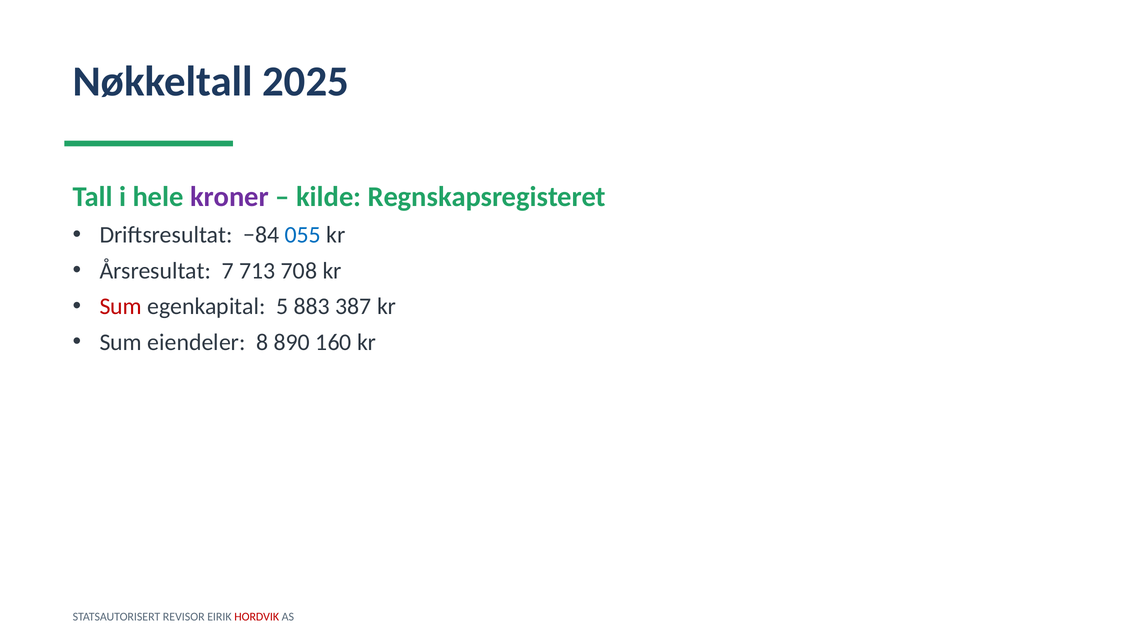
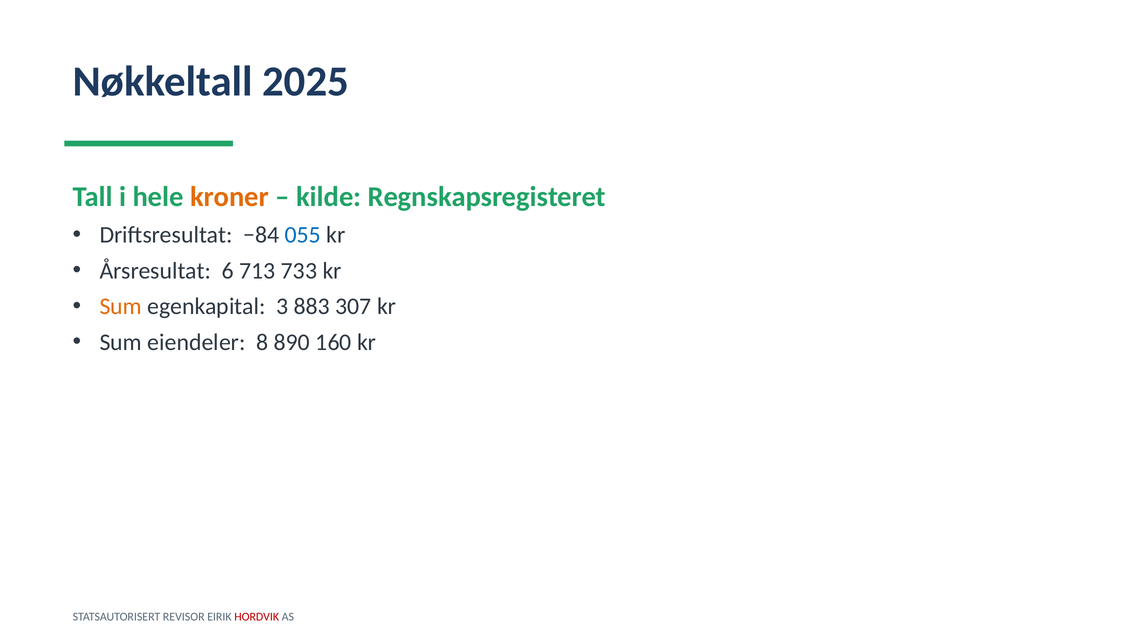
kroner colour: purple -> orange (230, 197)
7: 7 -> 6 (228, 271)
708: 708 -> 733 (299, 271)
Sum colour: red -> orange (121, 307)
5: 5 -> 3 (282, 307)
387: 387 -> 307 (353, 307)
